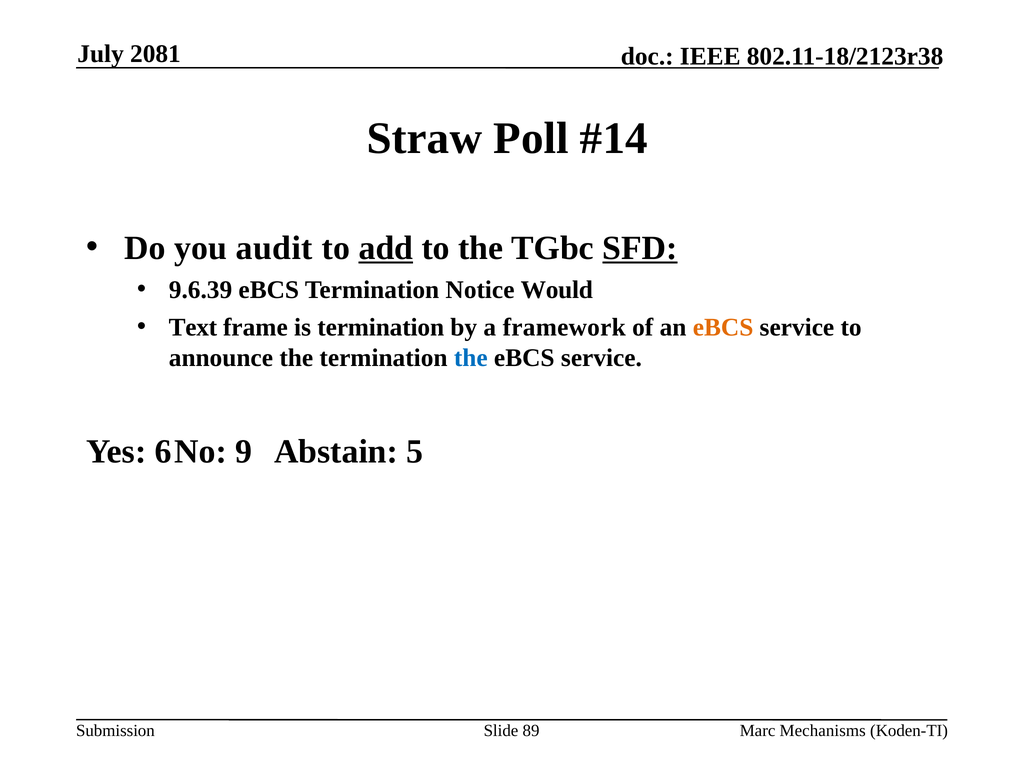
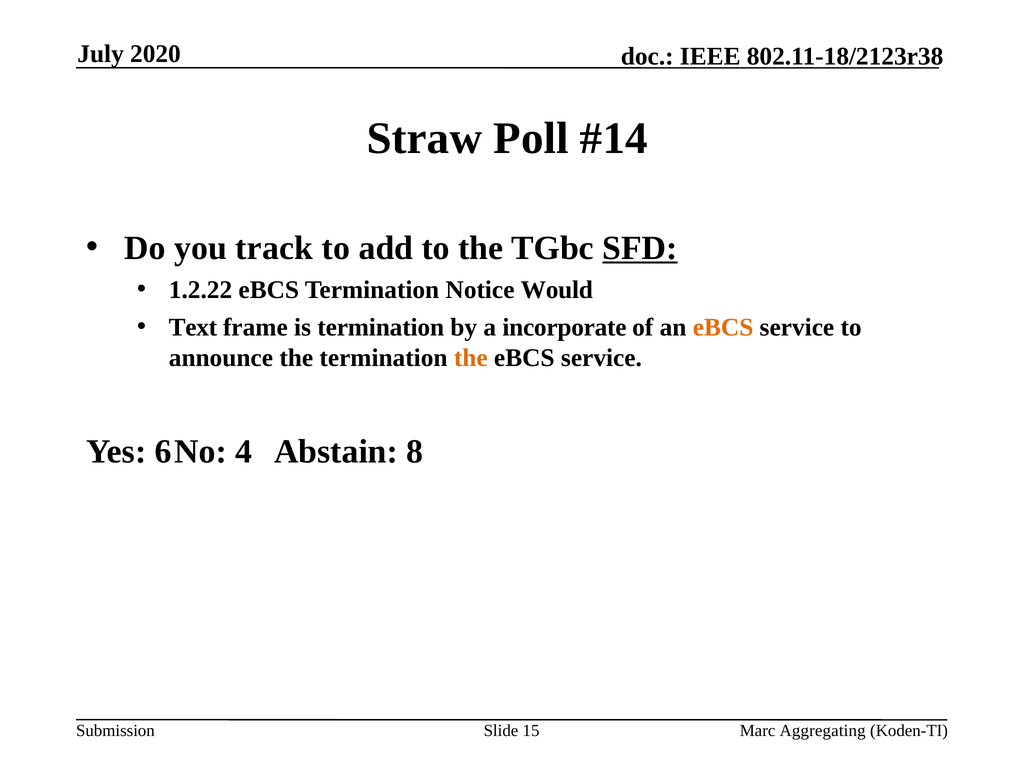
2081: 2081 -> 2020 (155, 54)
audit: audit -> track (274, 248)
add underline: present -> none (386, 248)
9.6.39: 9.6.39 -> 1.2.22 (201, 290)
framework: framework -> incorporate (564, 327)
the colour: blue -> orange (471, 358)
9: 9 -> 4 (244, 451)
5: 5 -> 8 (415, 451)
89: 89 -> 15 (531, 730)
Mechanisms: Mechanisms -> Aggregating (823, 730)
